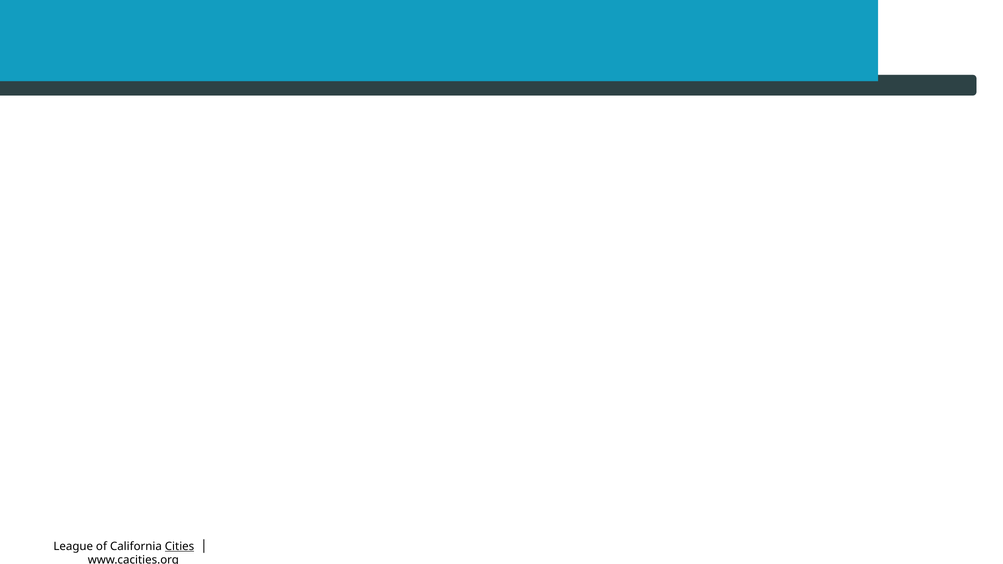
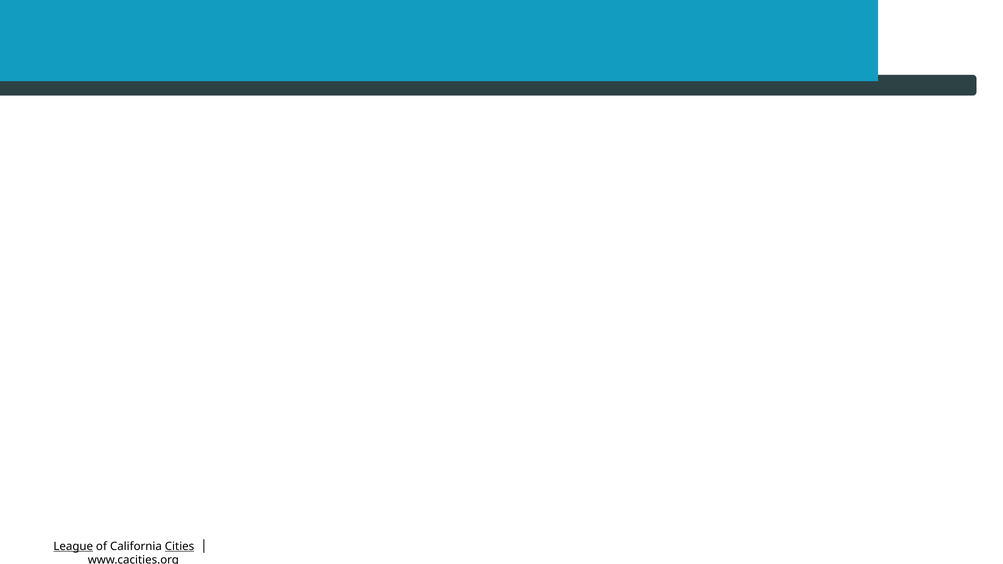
League underline: none -> present (73, 547)
